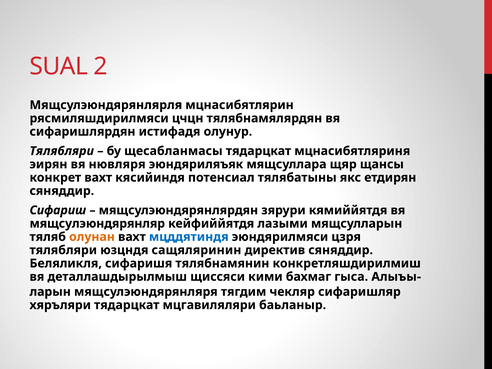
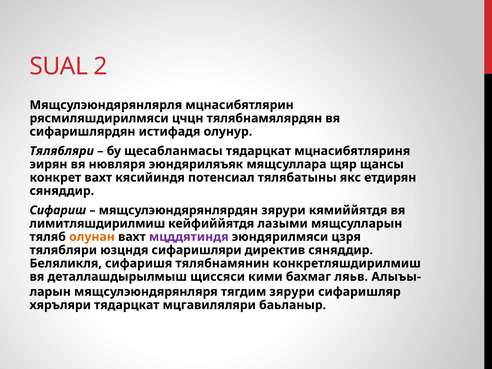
мящсулэюндярянляр: мящсулэюндярянляр -> лимитляшдирилмиш (97, 224)
мцддятиндя colour: blue -> purple (189, 237)
сащяляринин: сащяляринин -> сифаришляри (197, 250)
гыса: гыса -> ляьв (351, 277)
тягдим чекляр: чекляр -> зярури (292, 292)
